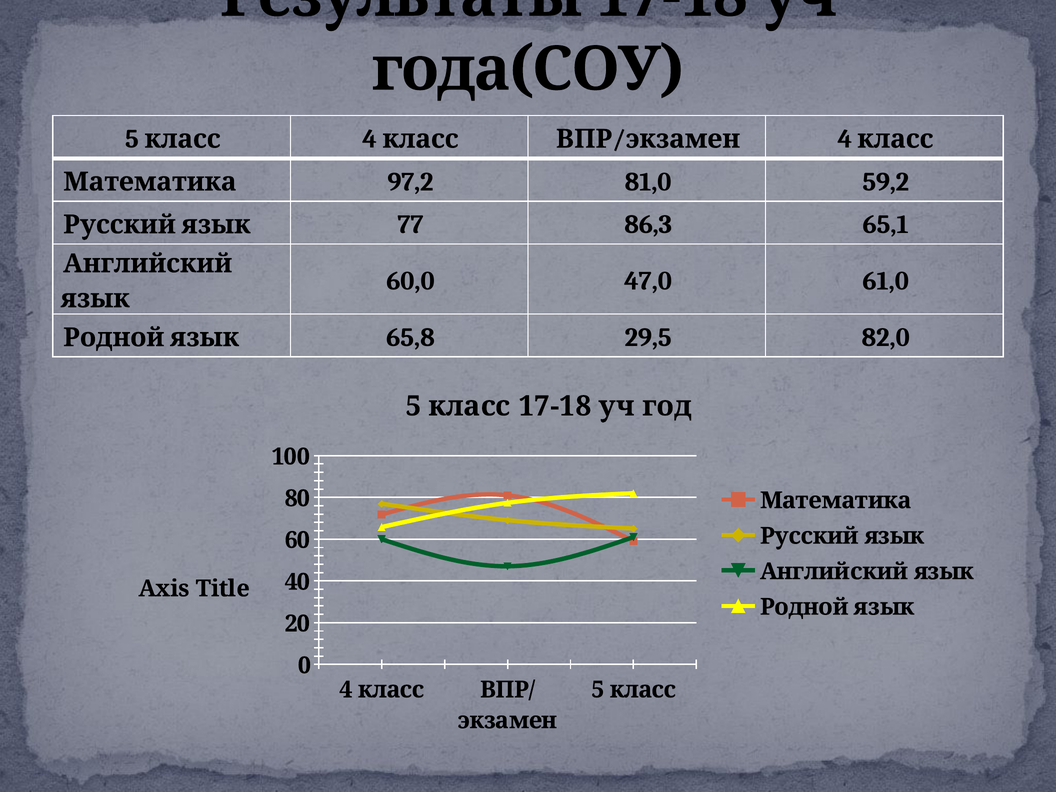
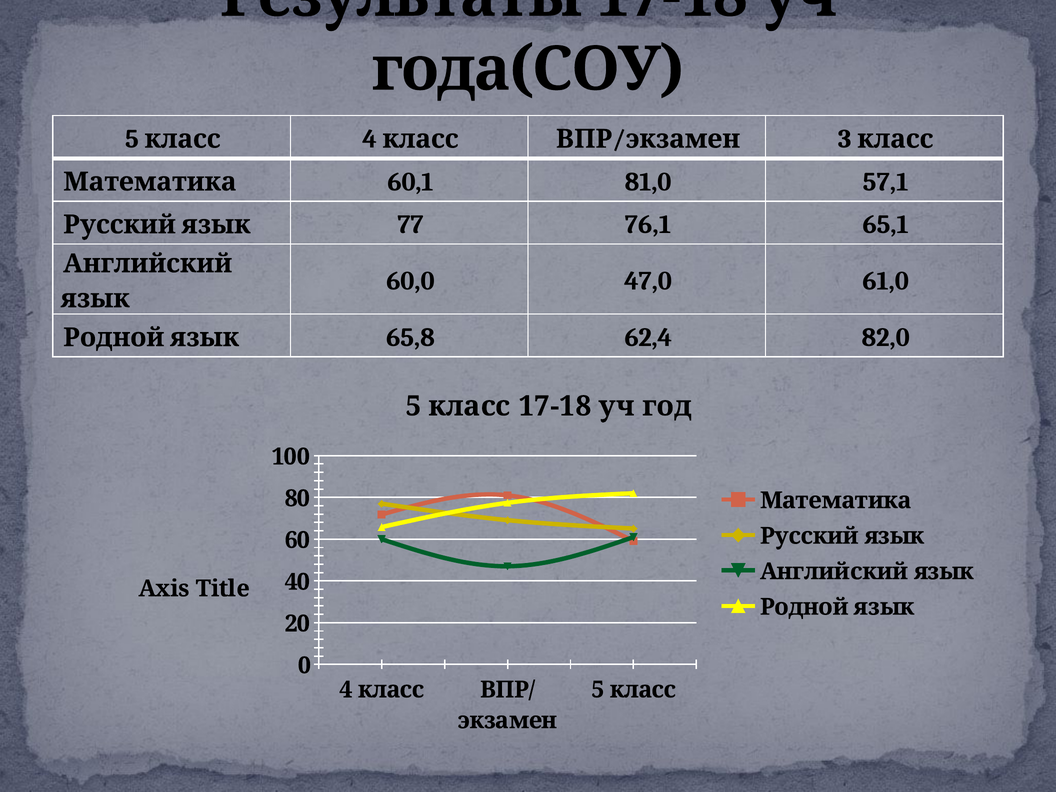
4: 4 -> 3 (845, 139)
97,2: 97,2 -> 60,1 (410, 182)
59,2: 59,2 -> 57,1 (886, 182)
86,3: 86,3 -> 76,1 (648, 225)
29,5: 29,5 -> 62,4 (648, 338)
